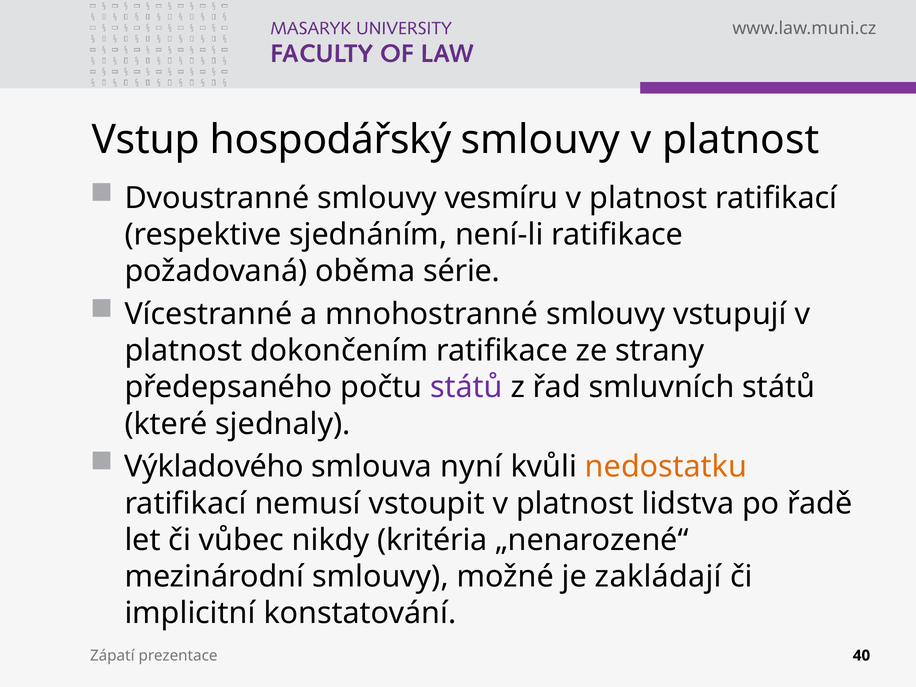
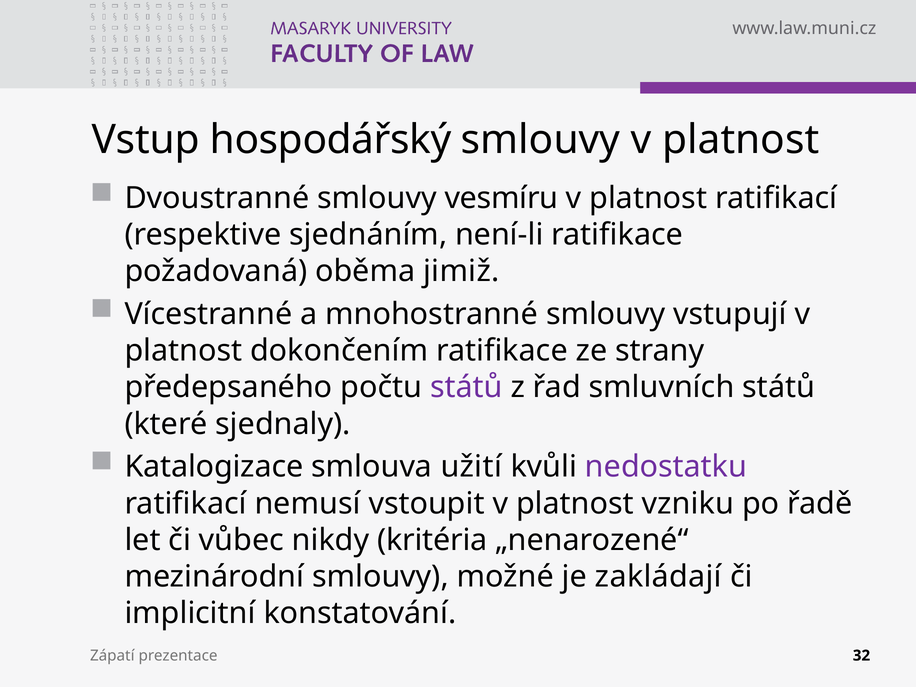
série: série -> jimiž (461, 271)
Výkladového: Výkladového -> Katalogizace (214, 467)
nyní: nyní -> užití (471, 467)
nedostatku colour: orange -> purple (666, 467)
lidstva: lidstva -> vzniku (688, 503)
40: 40 -> 32 (861, 656)
